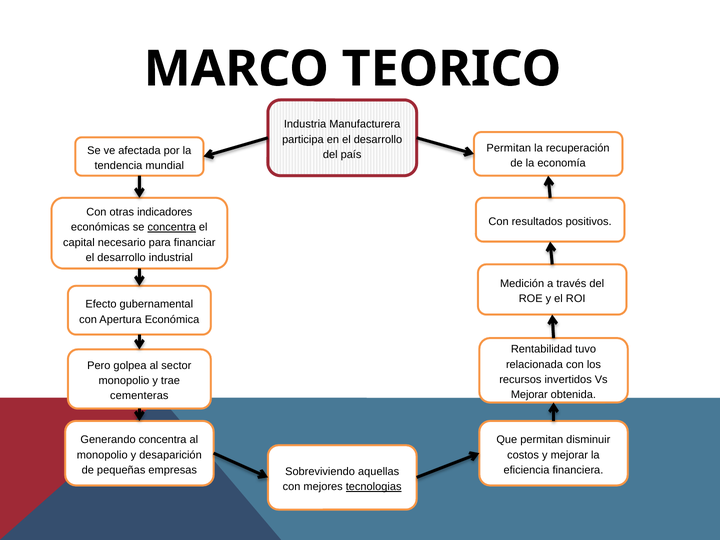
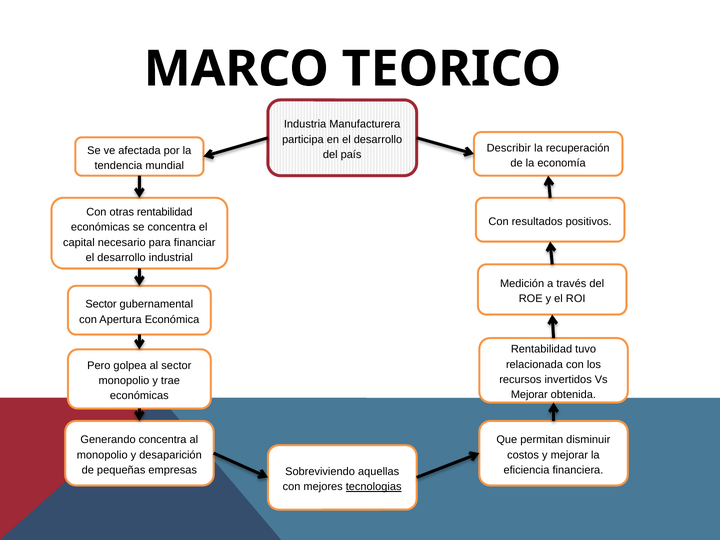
Permitan: Permitan -> Describir (509, 148)
otras indicadores: indicadores -> rentabilidad (165, 212)
concentra underline: present -> none (172, 227)
Efecto: Efecto -> Sector (101, 304)
cementeras: cementeras -> económicas (139, 396)
